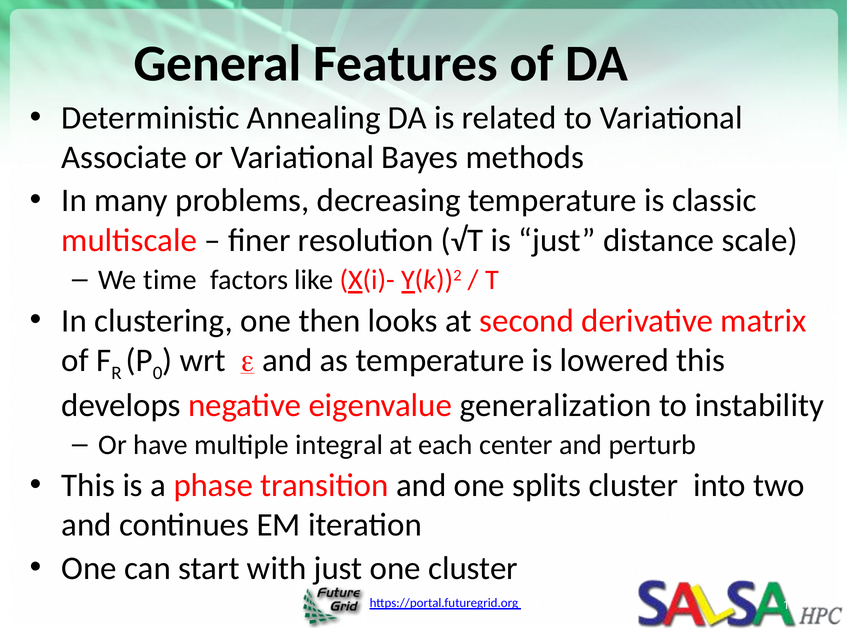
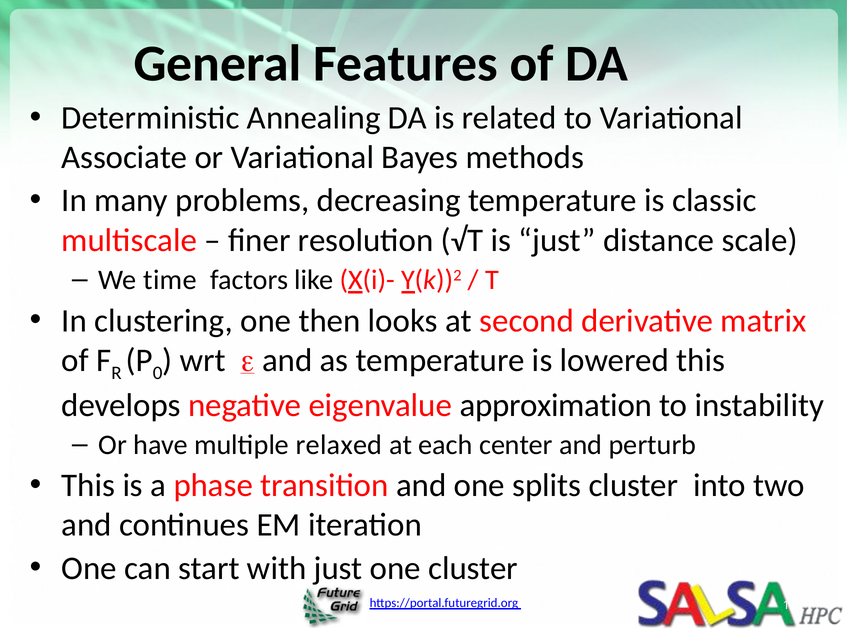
generalization: generalization -> approximation (556, 405)
integral: integral -> relaxed (339, 445)
